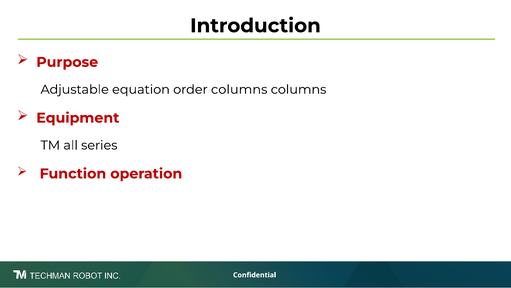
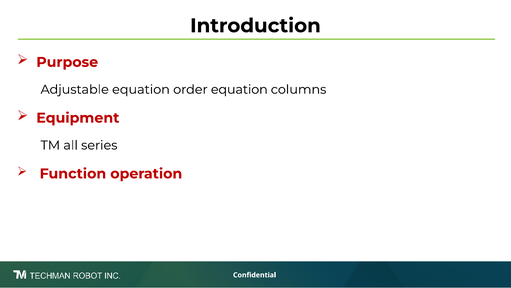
order columns: columns -> equation (239, 89)
